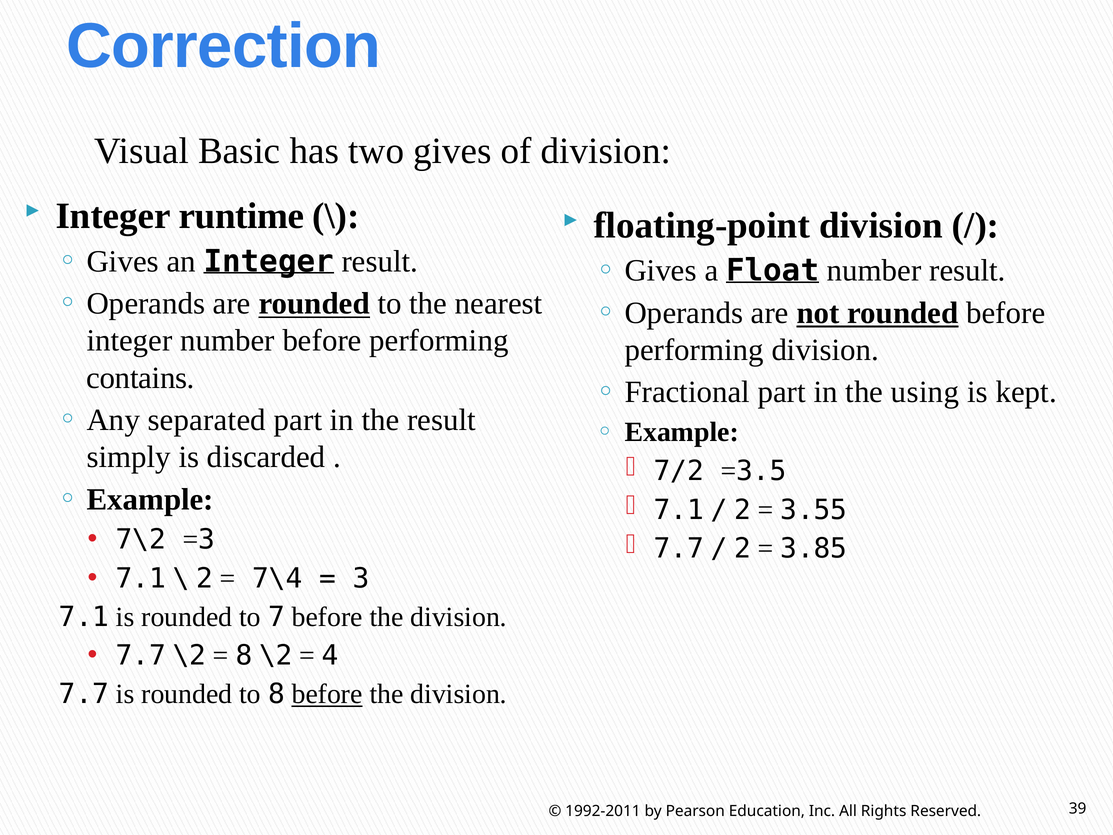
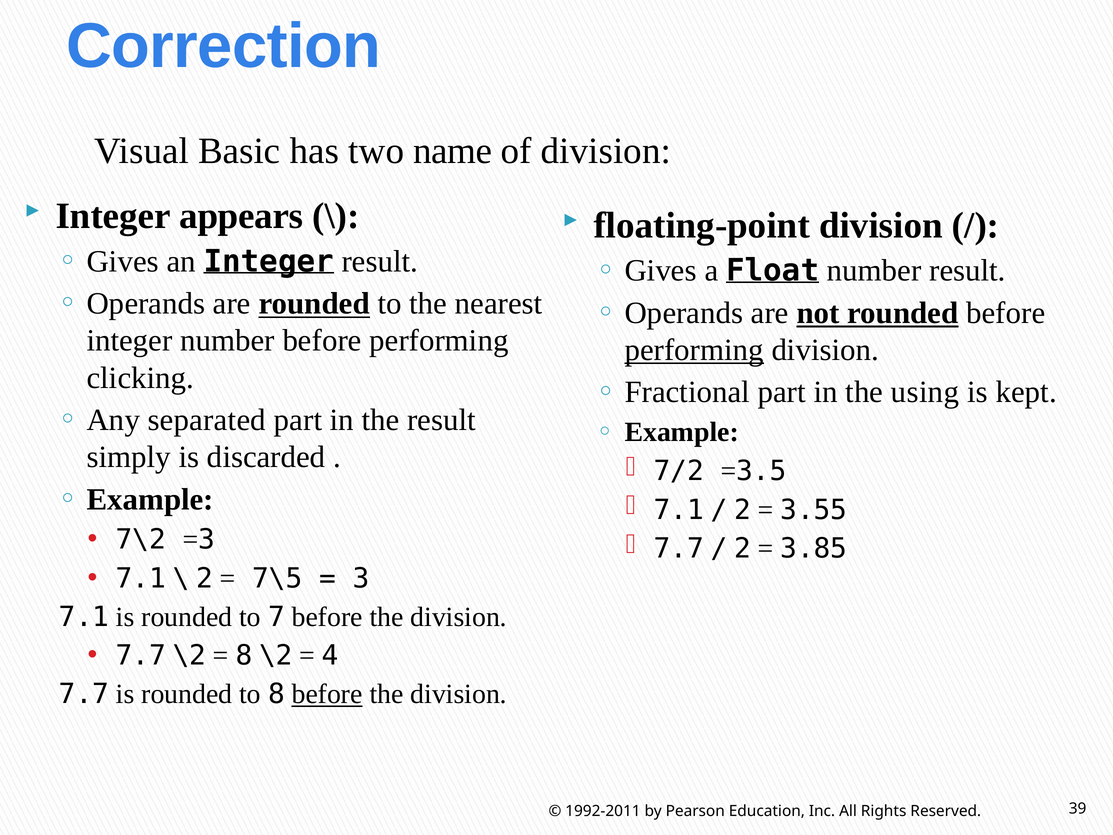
two gives: gives -> name (453, 151)
runtime: runtime -> appears (241, 216)
performing underline: none -> present (694, 350)
contains: contains -> clicking (140, 378)
7\4: 7\4 -> 7\5 (277, 578)
